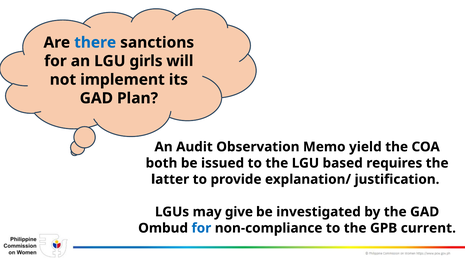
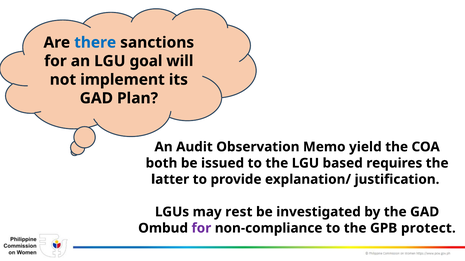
girls: girls -> goal (146, 61)
give: give -> rest (239, 212)
for colour: blue -> purple (201, 229)
current: current -> protect (428, 229)
